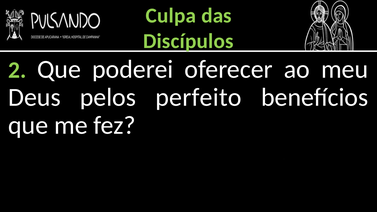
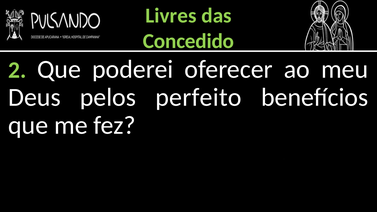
Culpa: Culpa -> Livres (171, 16)
Discípulos: Discípulos -> Concedido (189, 41)
